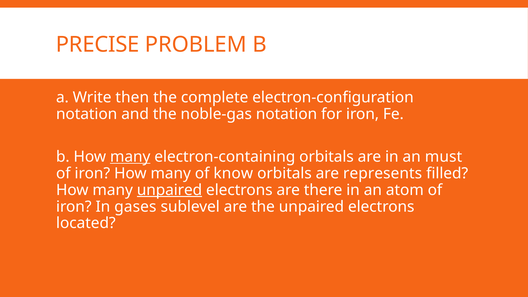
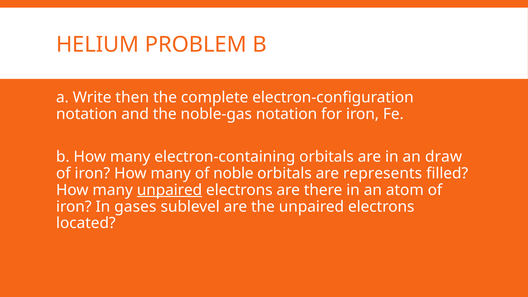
PRECISE: PRECISE -> HELIUM (98, 44)
many underline: present -> none (130, 157)
must: must -> draw (444, 157)
know: know -> noble (233, 173)
